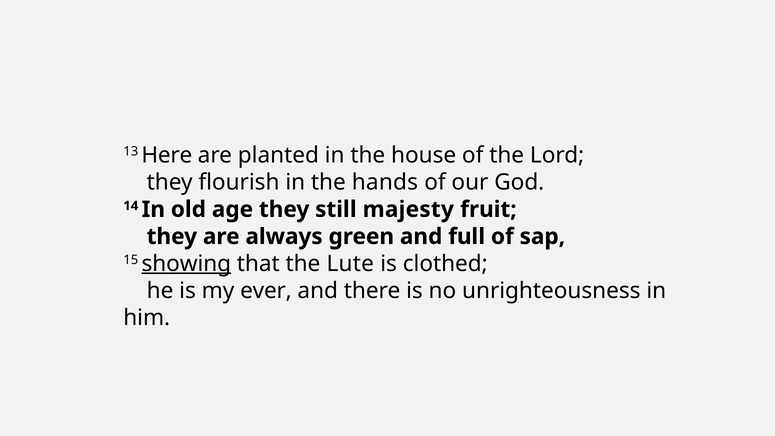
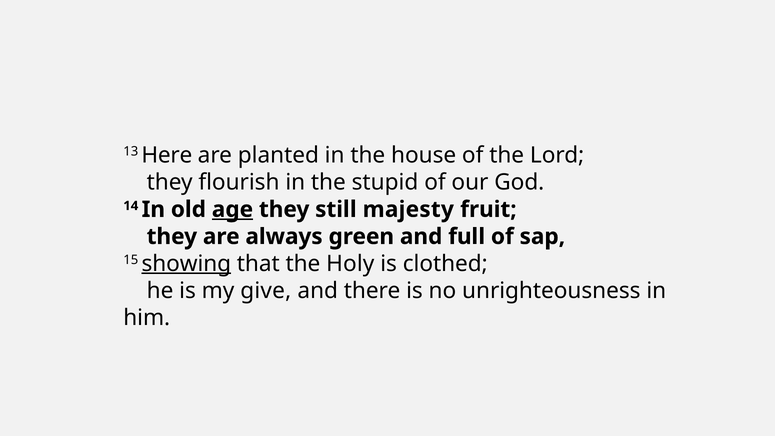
hands: hands -> stupid (385, 182)
age underline: none -> present (232, 209)
Lute: Lute -> Holy (350, 264)
ever: ever -> give (266, 291)
